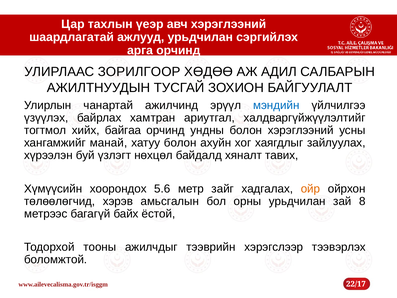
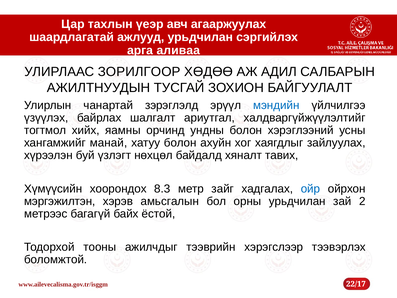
авч хэрэглээний: хэрэглээний -> агааржуулах (229, 24)
арга орчинд: орчинд -> аливаа (178, 50)
ажилчинд: ажилчинд -> зэрэглэлд (172, 105)
хамтран: хамтран -> шалгалт (153, 118)
байгаа: байгаа -> яамны (123, 130)
5.6: 5.6 -> 8.3 (162, 189)
ойр colour: orange -> blue (310, 189)
төлөөлөгчид: төлөөлөгчид -> мэргэжилтэн (60, 201)
8: 8 -> 2 (362, 201)
